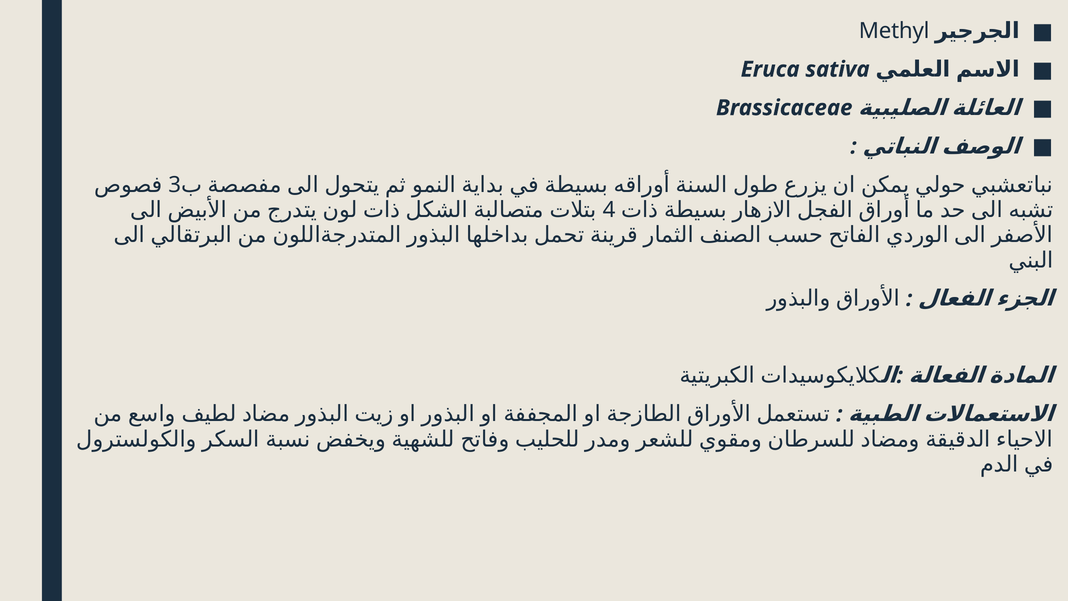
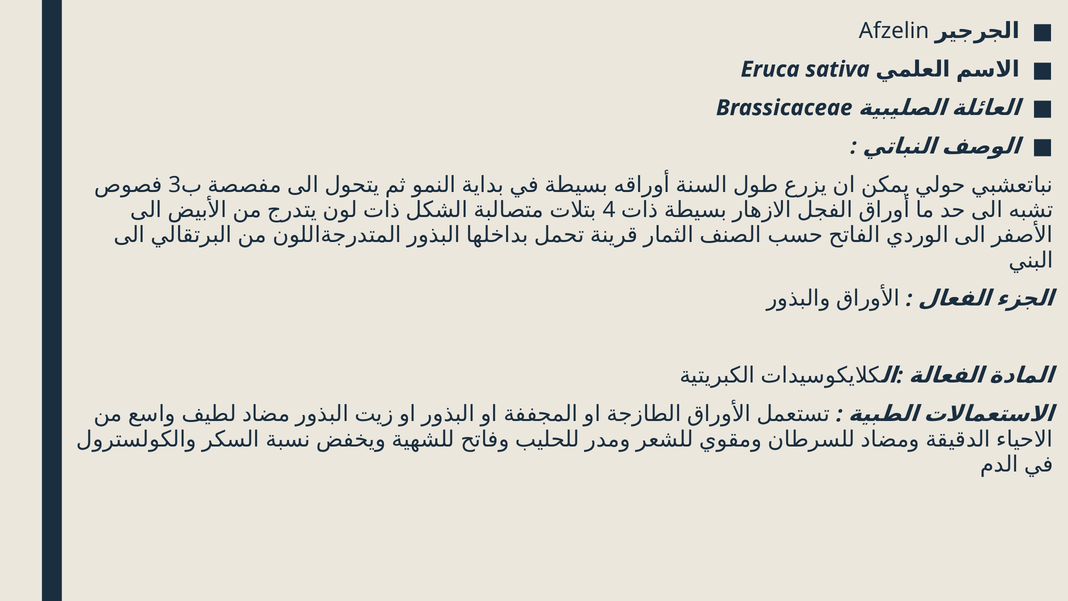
Methyl: Methyl -> Afzelin (894, 31)
